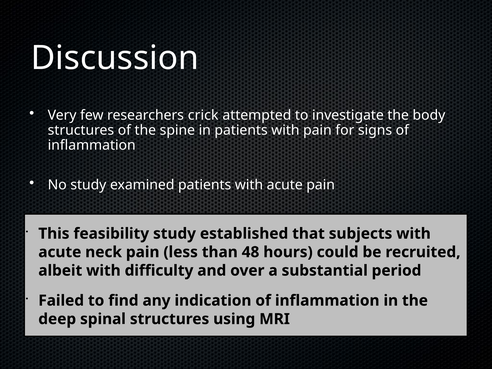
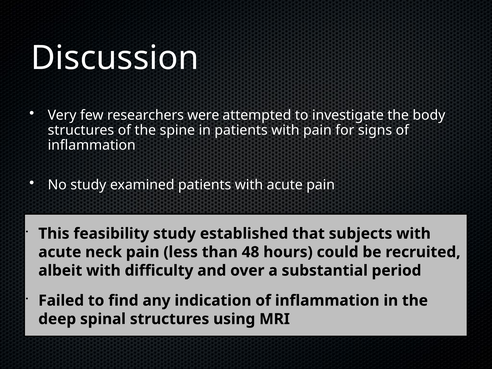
crick: crick -> were (203, 115)
